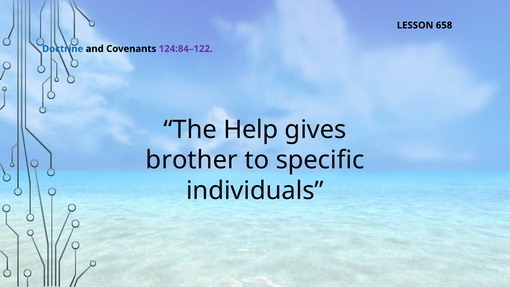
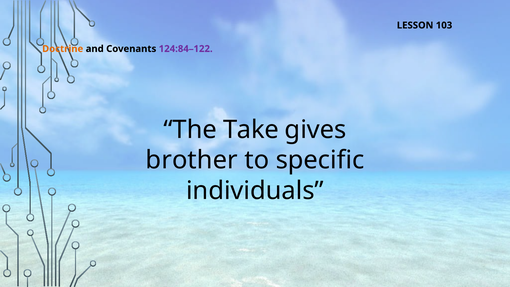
658: 658 -> 103 (444, 25)
Doctrine colour: blue -> orange (63, 49)
Help: Help -> Take (251, 130)
